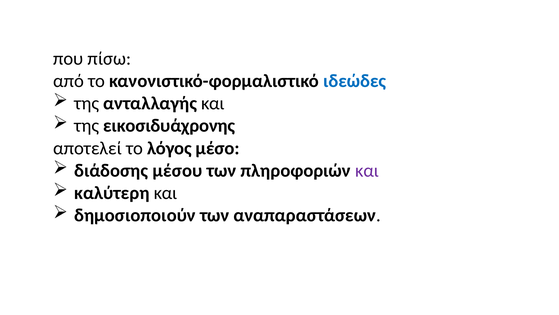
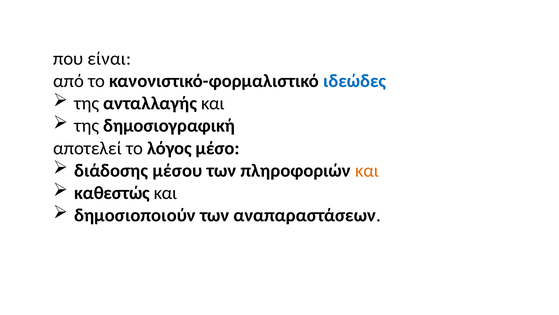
πίσω: πίσω -> είναι (109, 59)
εικοσιδυάχρονης: εικοσιδυάχρονης -> δημοσιογραφική (169, 126)
και colour: purple -> orange (367, 170)
καλύτερη: καλύτερη -> καθεστώς (112, 193)
